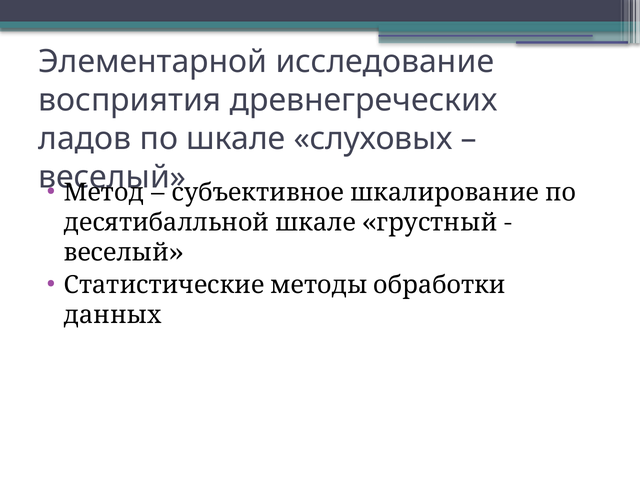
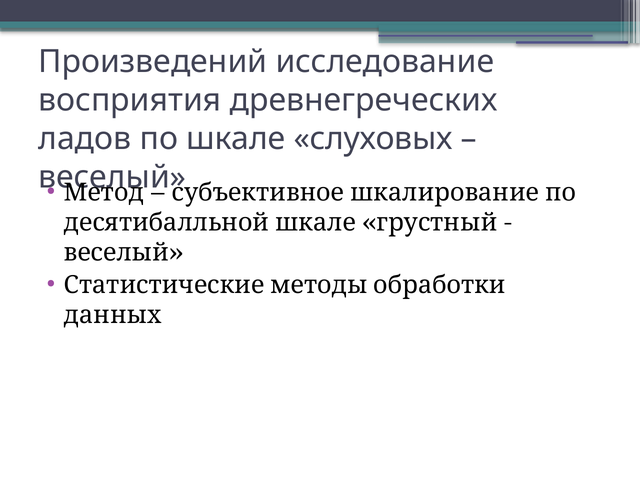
Элементарной: Элементарной -> Произведений (153, 62)
